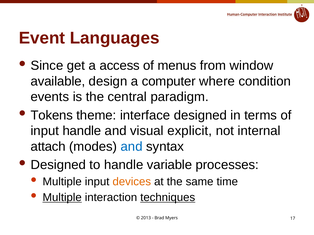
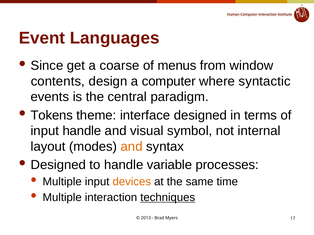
access: access -> coarse (120, 66)
available: available -> contents (58, 81)
condition: condition -> syntactic (265, 81)
explicit: explicit -> symbol (190, 131)
attach: attach -> layout (48, 147)
and colour: blue -> orange (132, 147)
Multiple underline: present -> none (62, 198)
